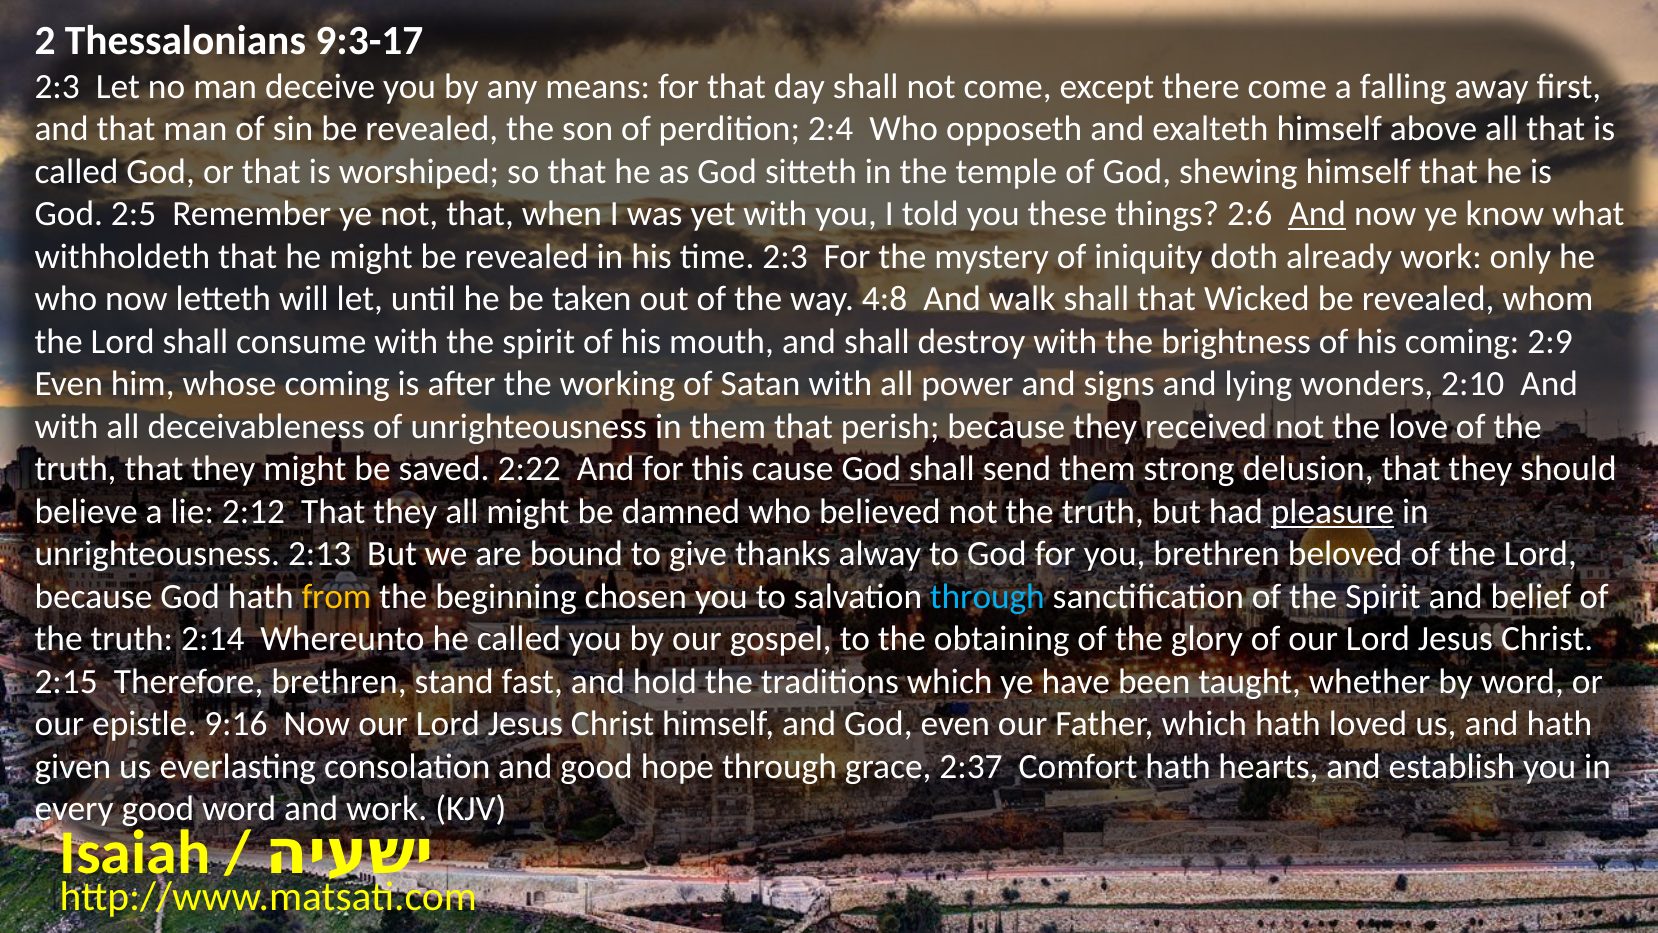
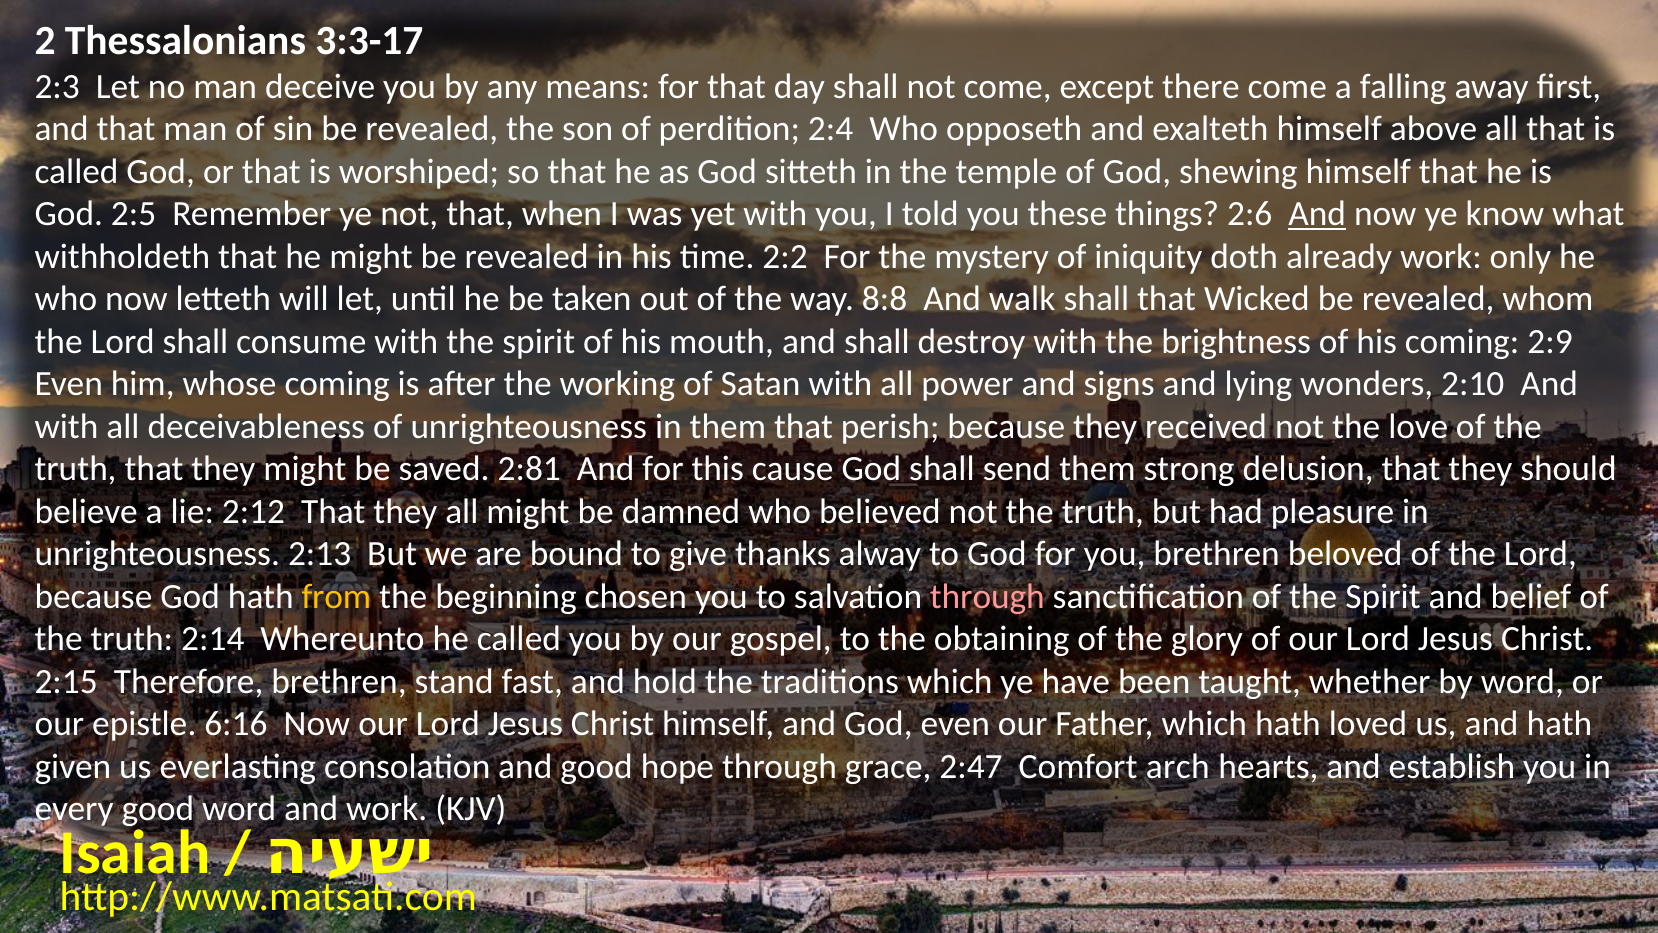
9:3-17: 9:3-17 -> 3:3-17 (369, 41)
time 2:3: 2:3 -> 2:2 (785, 256)
4:8: 4:8 -> 8:8 (885, 299)
2:22: 2:22 -> 2:81 (529, 469)
pleasure underline: present -> none (1333, 511)
through colour: light blue -> pink (987, 596)
9:16: 9:16 -> 6:16 (236, 724)
2:37: 2:37 -> 2:47 (971, 766)
Comfort hath: hath -> arch (1178, 766)
